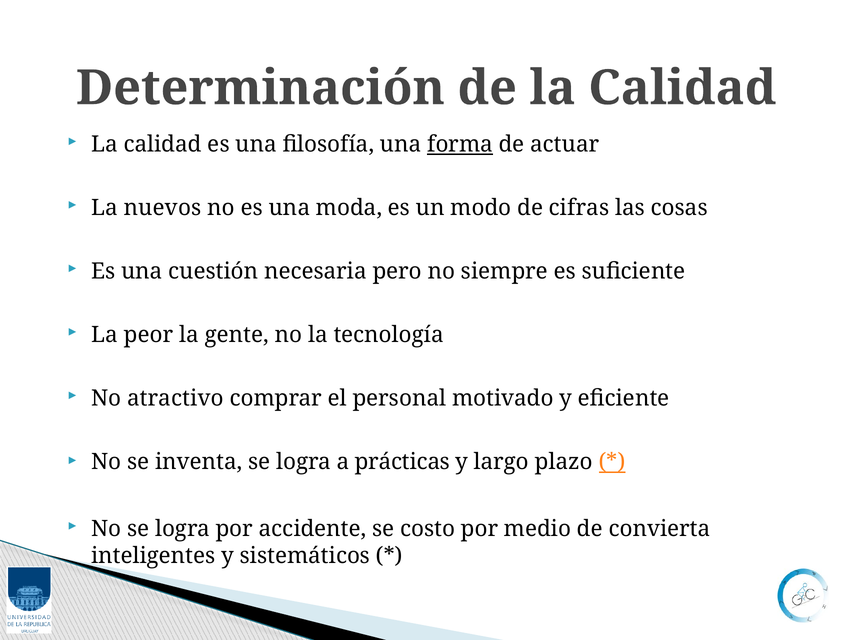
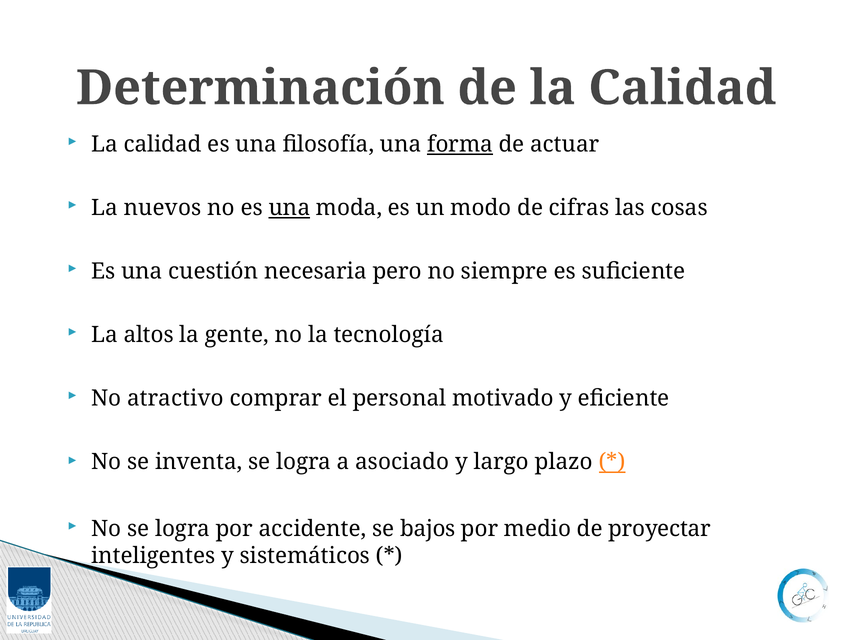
una underline: none -> present (289, 208)
peor: peor -> altos (149, 335)
prácticas: prácticas -> asociado (402, 462)
costo: costo -> bajos (428, 529)
convierta: convierta -> proyectar (660, 529)
